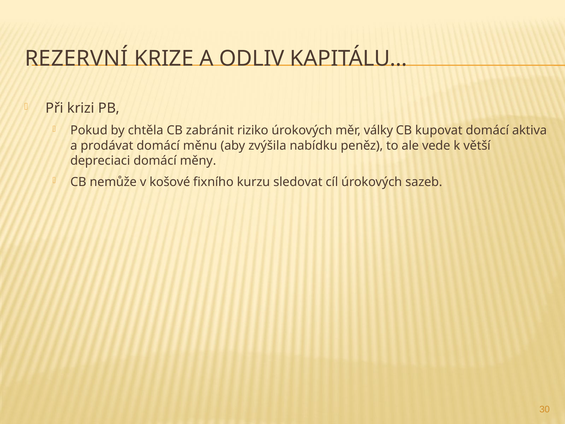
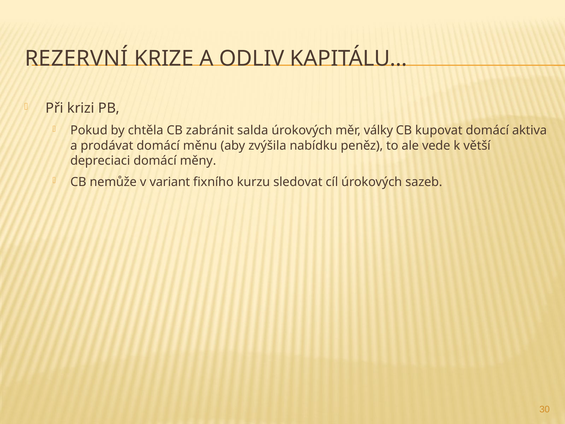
riziko: riziko -> salda (253, 130)
košové: košové -> variant (170, 182)
